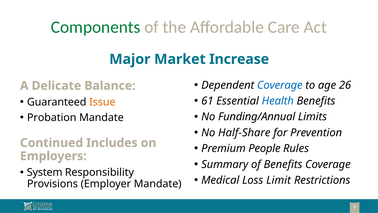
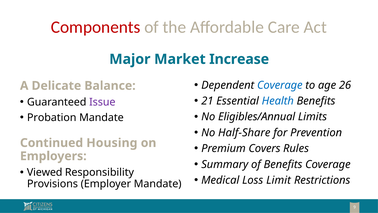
Components colour: green -> red (96, 27)
61: 61 -> 21 (207, 101)
Issue colour: orange -> purple (102, 102)
Funding/Annual: Funding/Annual -> Eligibles/Annual (257, 117)
Includes: Includes -> Housing (112, 143)
People: People -> Covers (264, 148)
System: System -> Viewed (45, 172)
